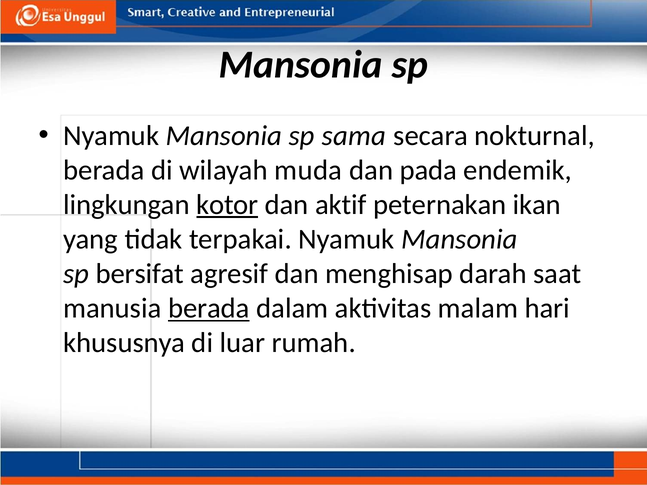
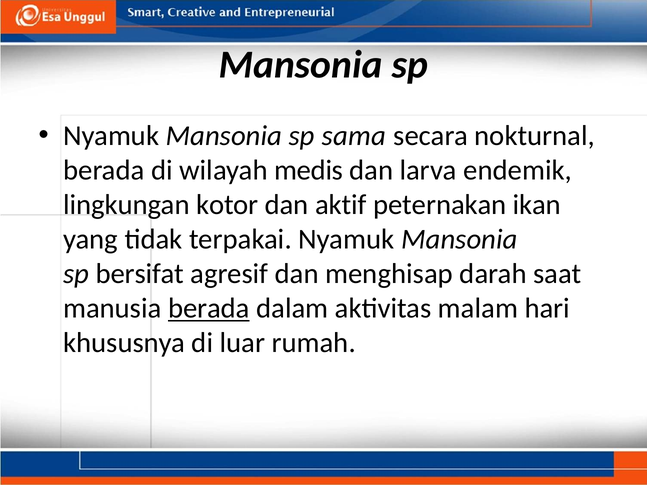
muda: muda -> medis (309, 170)
pada: pada -> larva (428, 170)
kotor underline: present -> none (227, 205)
